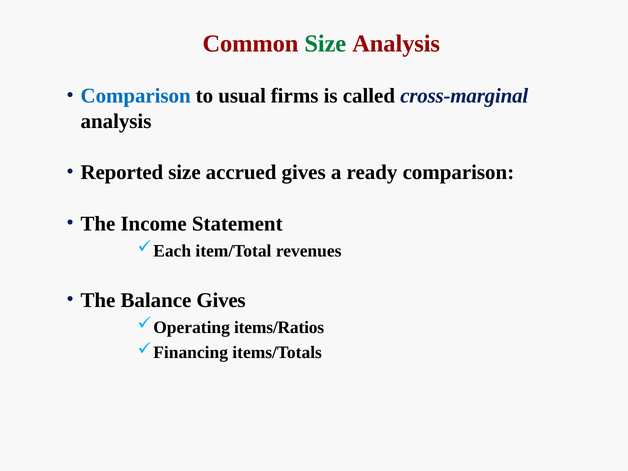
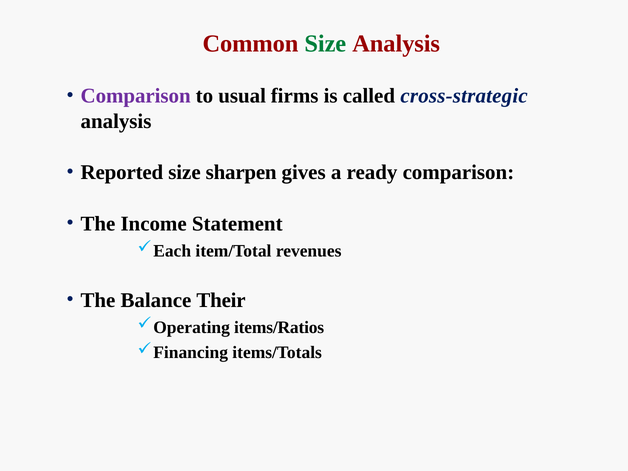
Comparison colour: blue -> purple (136, 96)
cross-marginal: cross-marginal -> cross-strategic (464, 96)
accrued: accrued -> sharpen (241, 173)
Balance Gives: Gives -> Their (221, 300)
